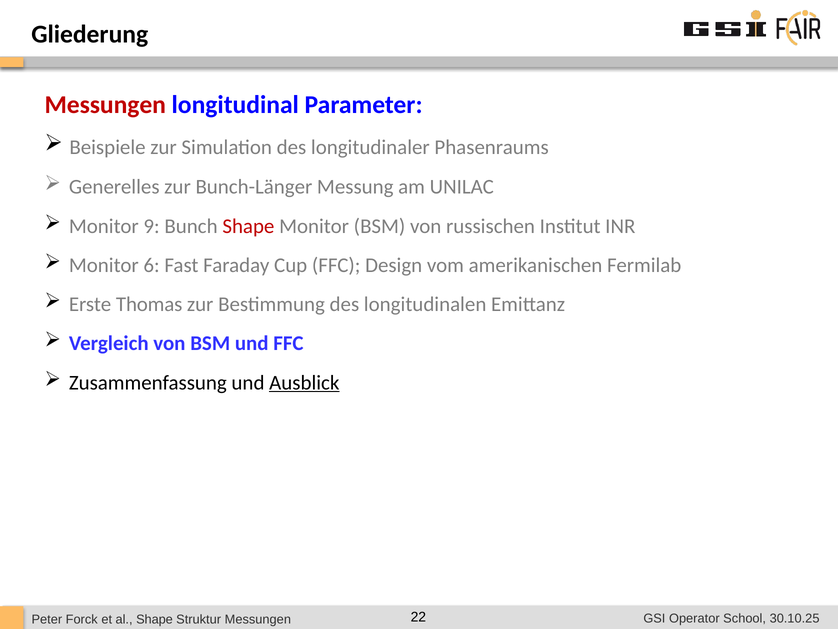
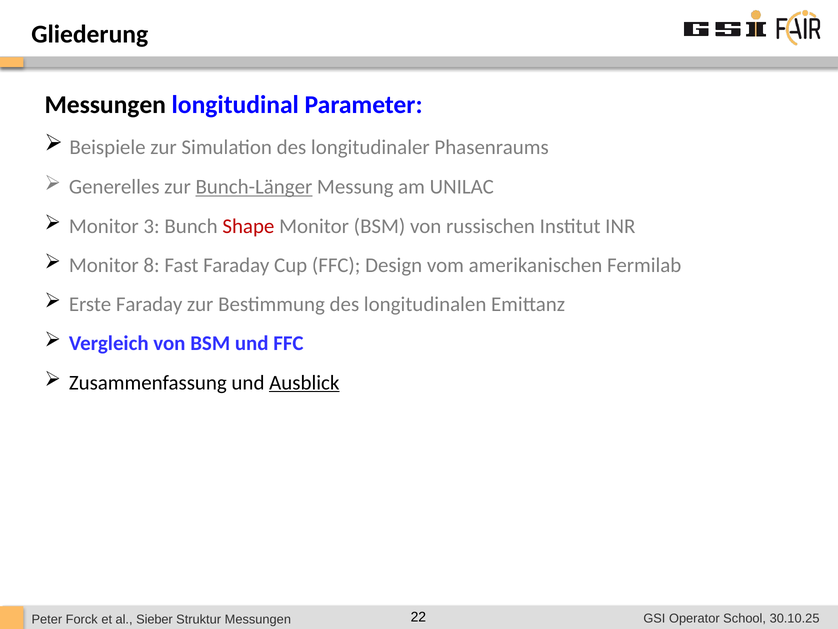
Messungen colour: red -> black (105, 105)
Bunch-Länger underline: none -> present (254, 187)
9: 9 -> 3 (152, 226)
6: 6 -> 8 (152, 265)
Erste Thomas: Thomas -> Faraday (149, 304)
Shape: Shape -> Sieber (154, 619)
